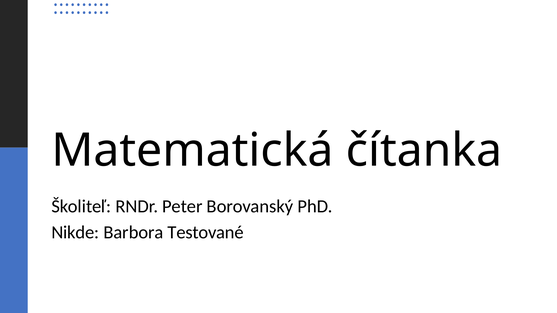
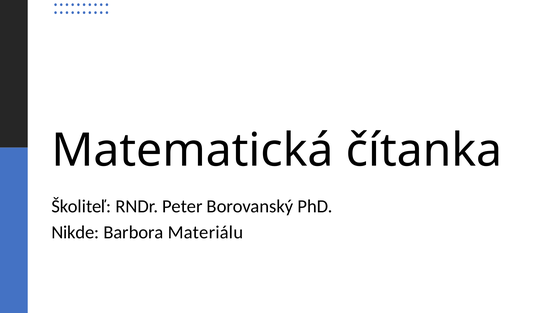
Testované: Testované -> Materiálu (205, 233)
